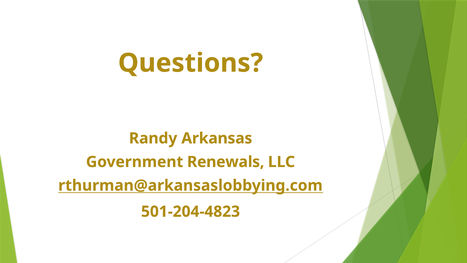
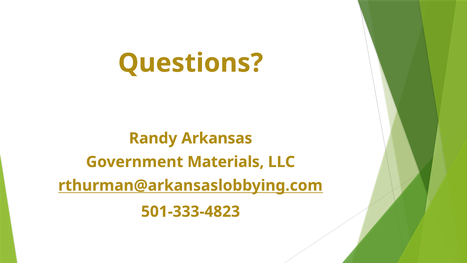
Renewals: Renewals -> Materials (226, 162)
501-204-4823: 501-204-4823 -> 501-333-4823 (191, 211)
